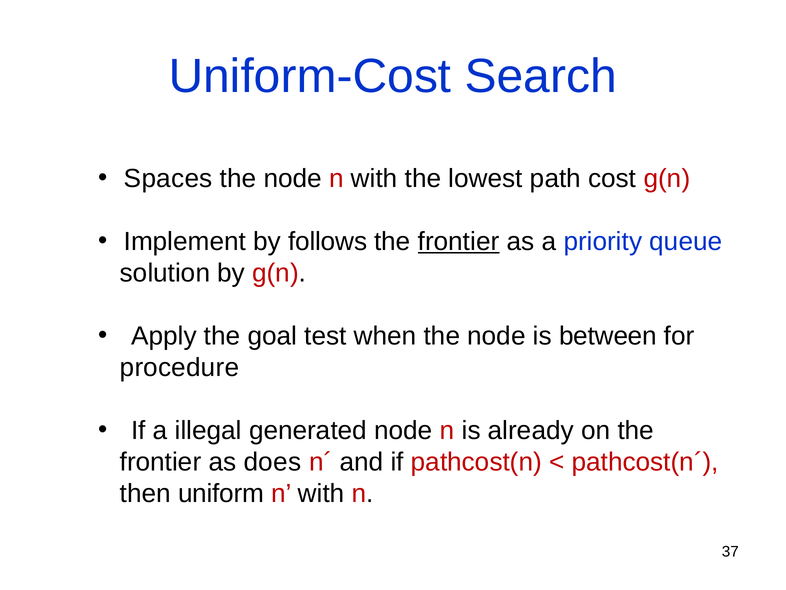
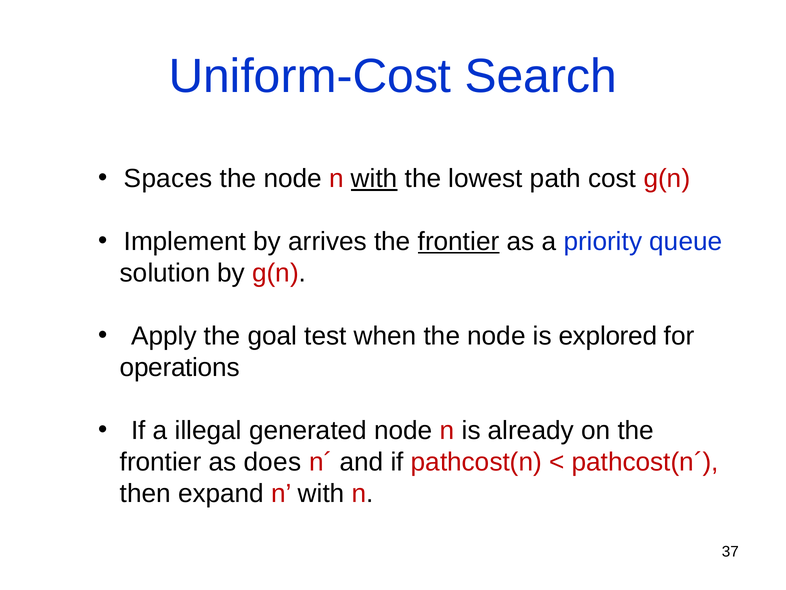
with underline: none -> present (374, 179)
follows: follows -> arrives (328, 241)
between: between -> explored (608, 336)
procedure: procedure -> operations (180, 367)
uniform: uniform -> expand (221, 493)
